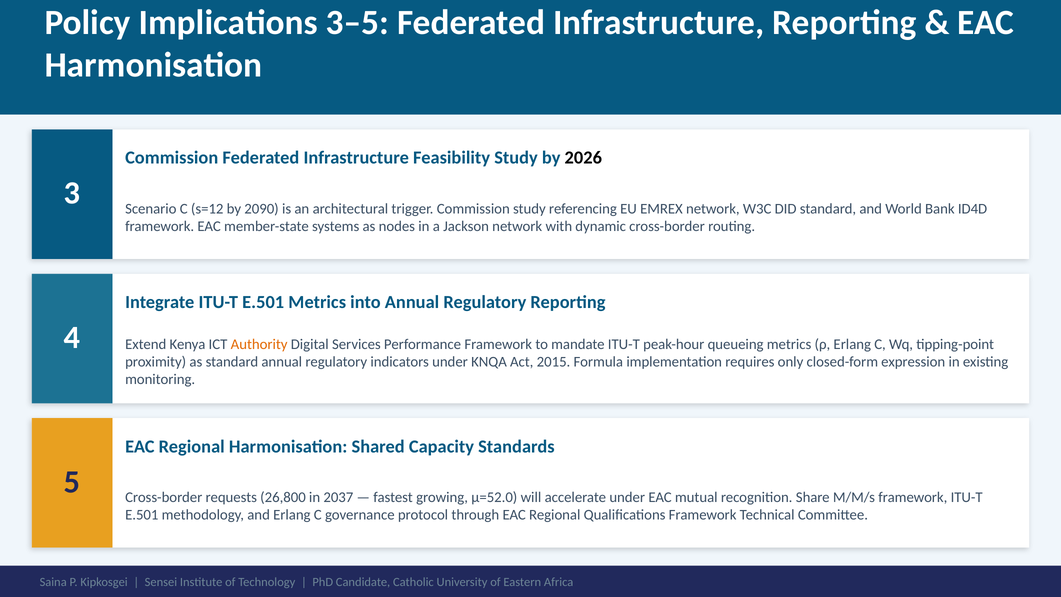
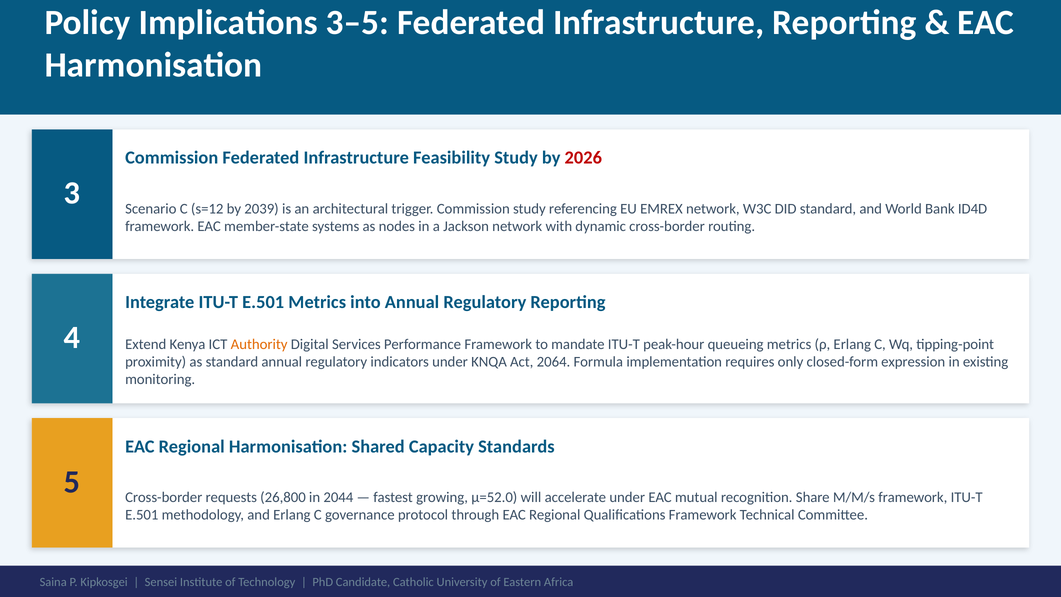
2026 colour: black -> red (583, 158)
2090: 2090 -> 2039 (262, 209)
2015: 2015 -> 2064 (554, 362)
2037: 2037 -> 2044 (338, 497)
